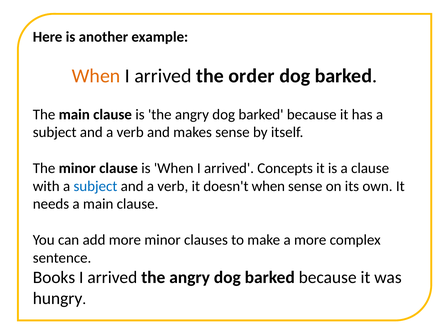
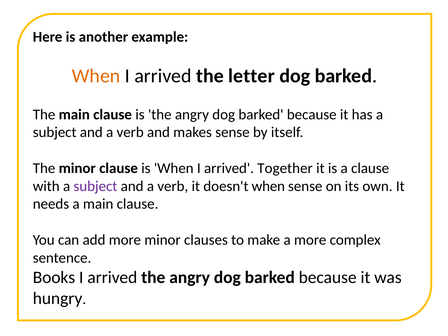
order: order -> letter (252, 76)
Concepts: Concepts -> Together (285, 168)
subject colour: blue -> purple (95, 186)
